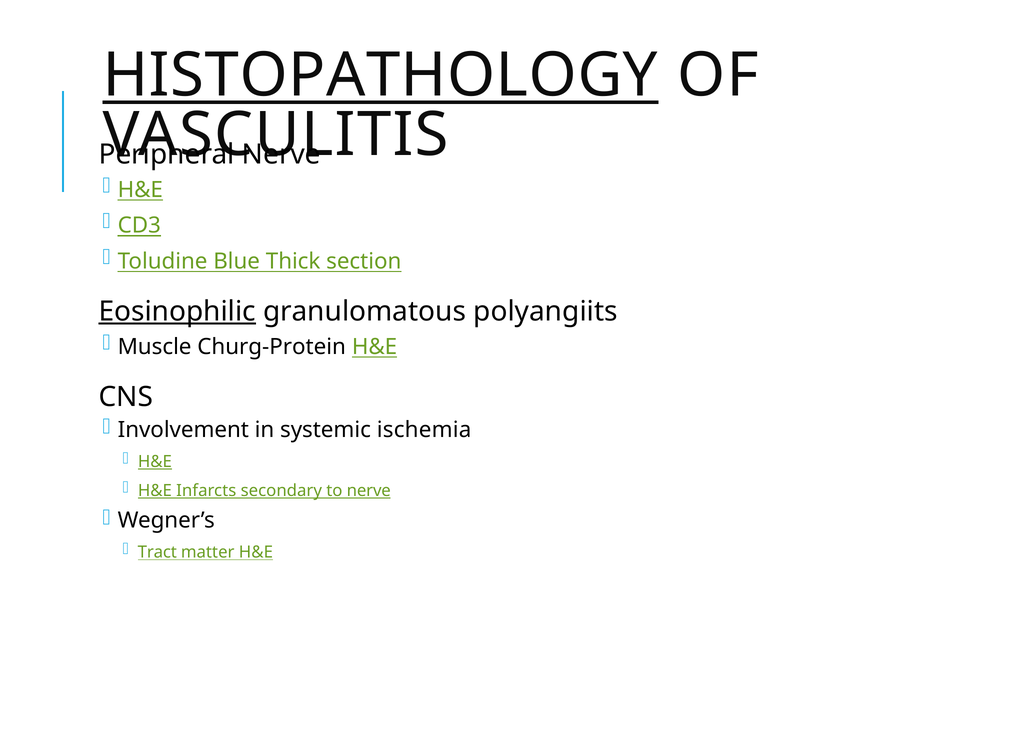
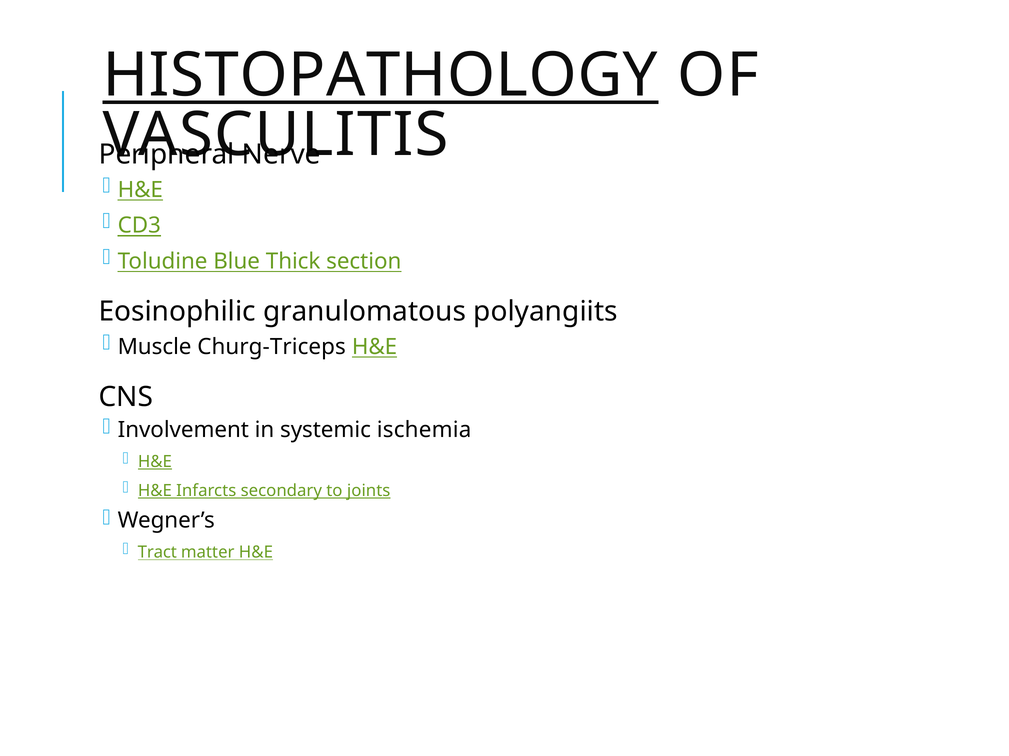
Eosinophilic underline: present -> none (177, 312)
Churg-Protein: Churg-Protein -> Churg-Triceps (272, 347)
to nerve: nerve -> joints (369, 491)
